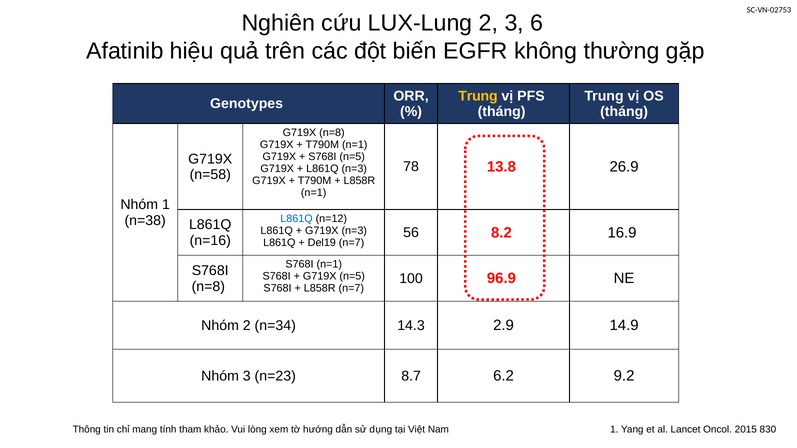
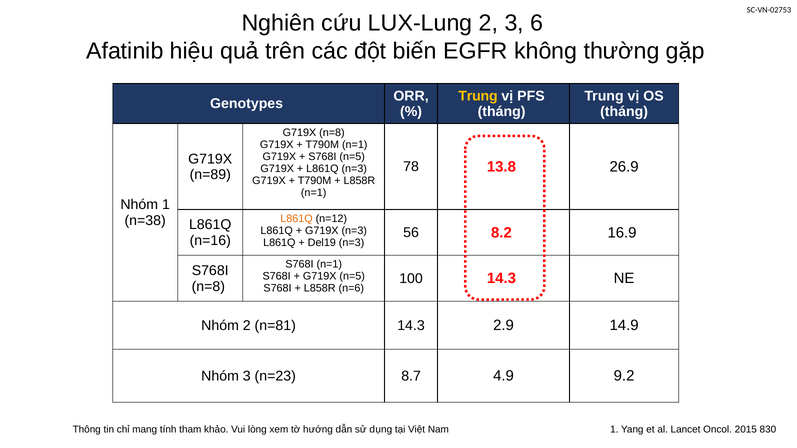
n=58: n=58 -> n=89 (210, 175)
L861Q colour: blue -> orange (297, 219)
Del19 n=7: n=7 -> n=3 (352, 243)
100 96.9: 96.9 -> 14.3 (501, 279)
L858R n=7: n=7 -> n=6 (351, 289)
n=34: n=34 -> n=81 (275, 326)
6.2: 6.2 -> 4.9 (504, 376)
